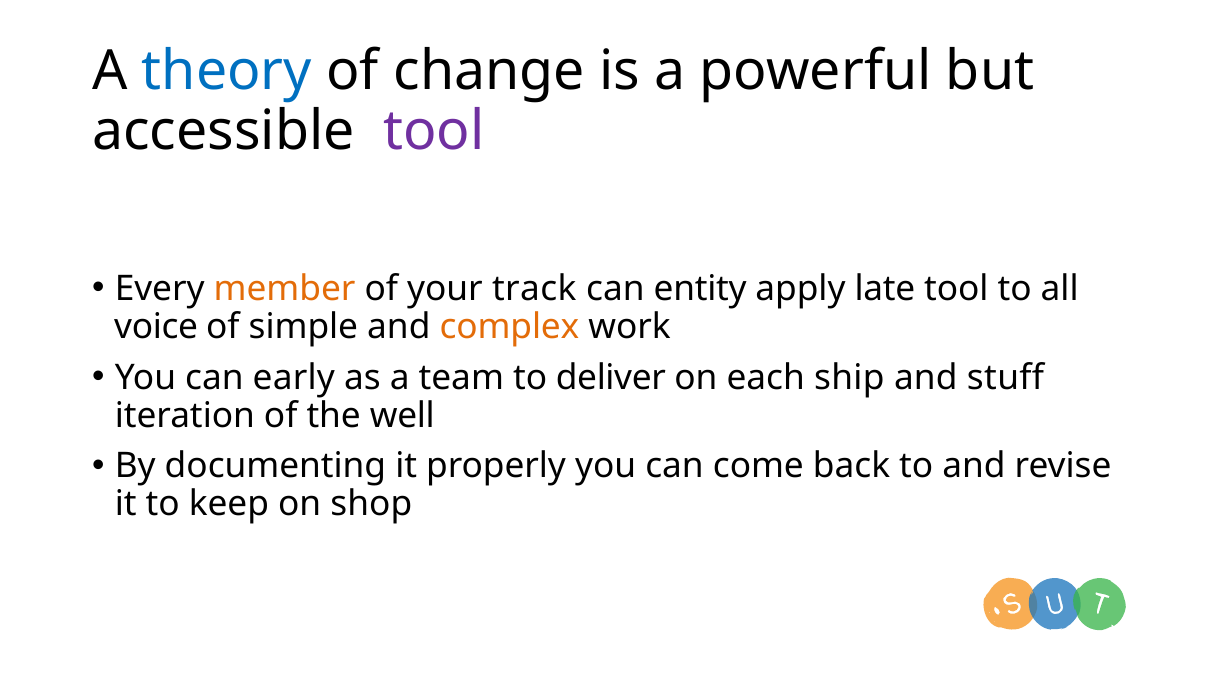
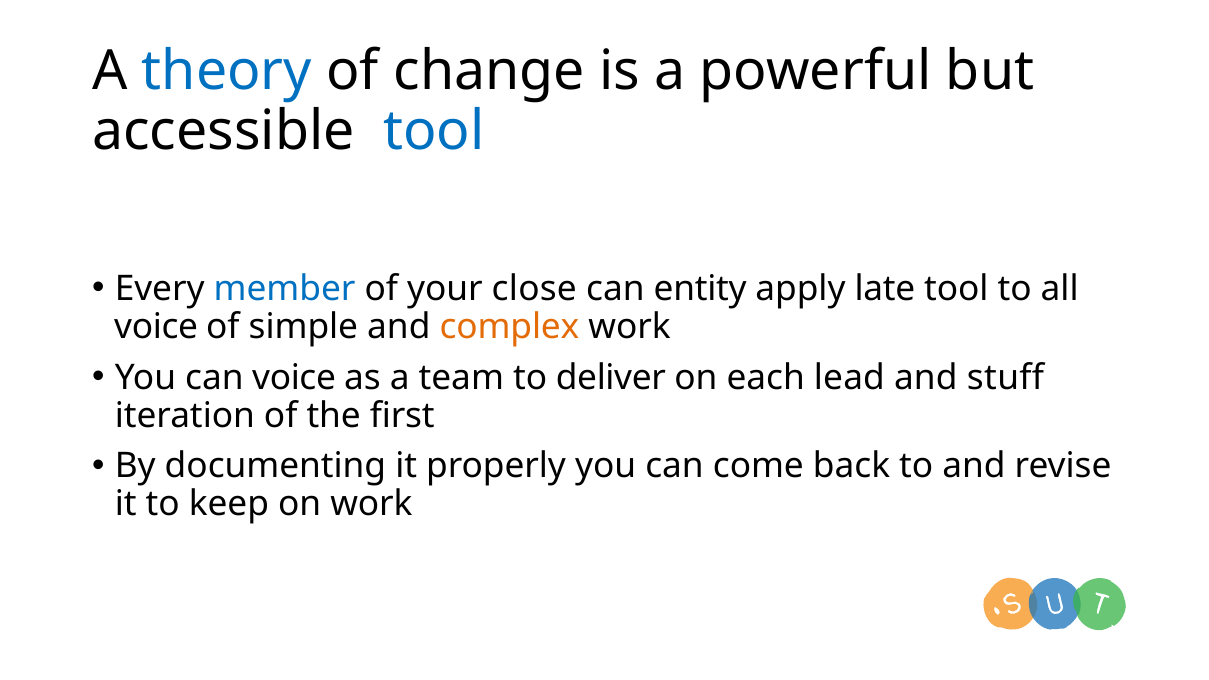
tool colour: purple -> blue (434, 131)
member colour: orange -> blue (285, 289)
track: track -> close (534, 289)
can early: early -> voice (294, 378)
ship: ship -> lead (849, 378)
well: well -> first (402, 416)
on shop: shop -> work (371, 504)
